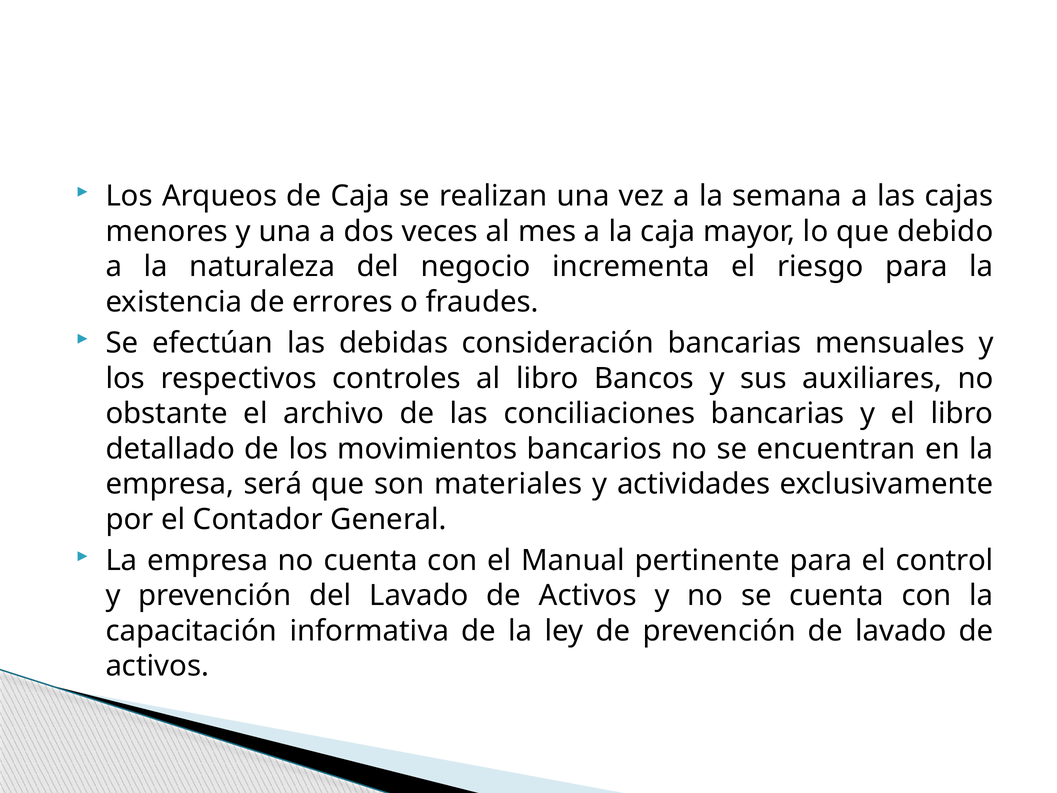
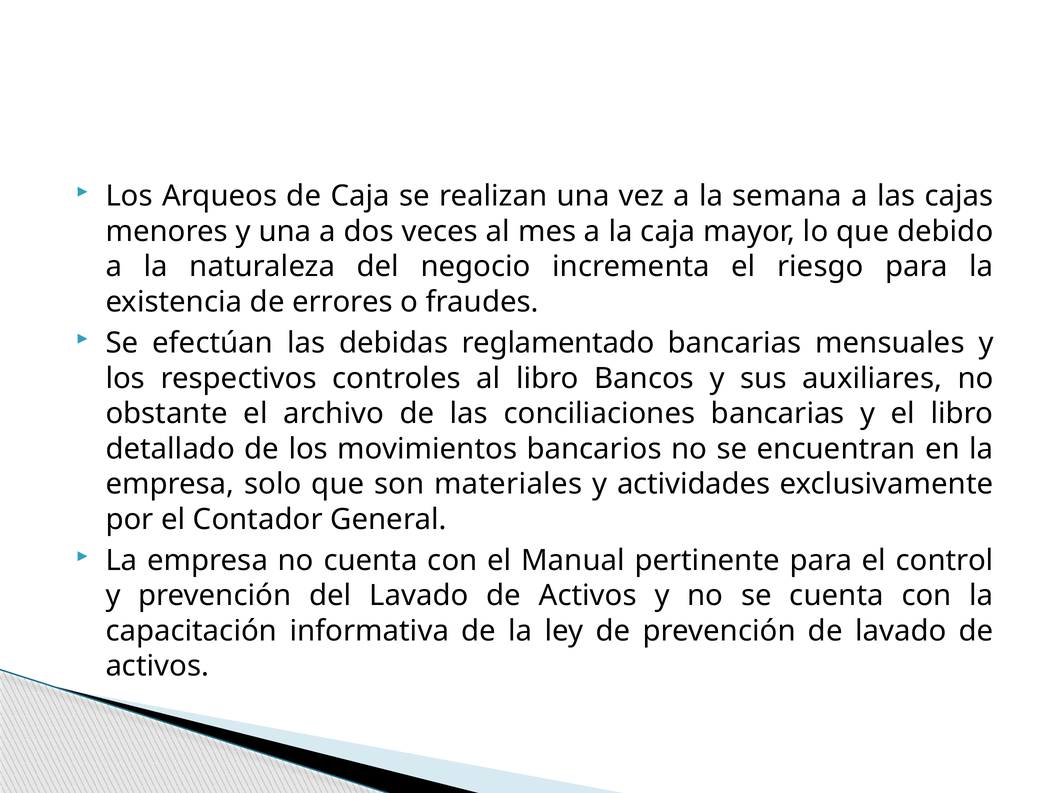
consideración: consideración -> reglamentado (558, 343)
será: será -> solo (273, 484)
